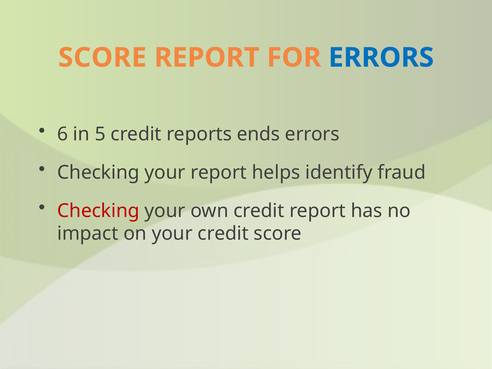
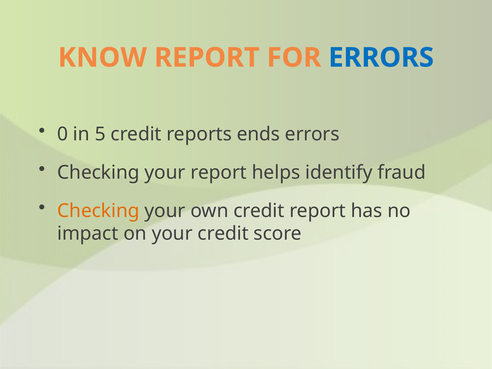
SCORE: SCORE -> KNOW (102, 58)
6: 6 -> 0 (63, 134)
Checking colour: red -> orange (98, 211)
